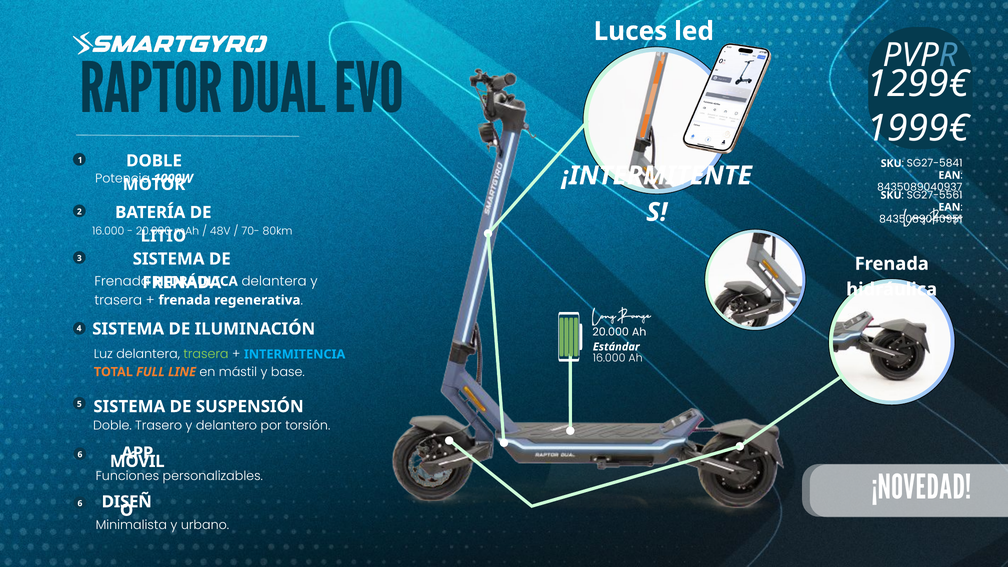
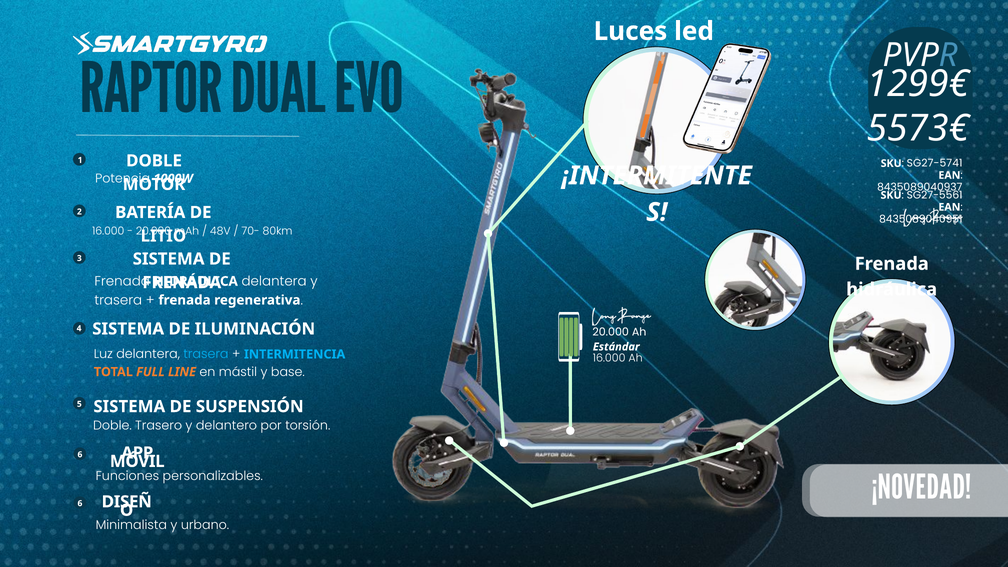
1999€: 1999€ -> 5573€ (918, 128)
SG27-5841: SG27-5841 -> SG27-5741 (935, 163)
trasera colour: light green -> light blue (206, 354)
